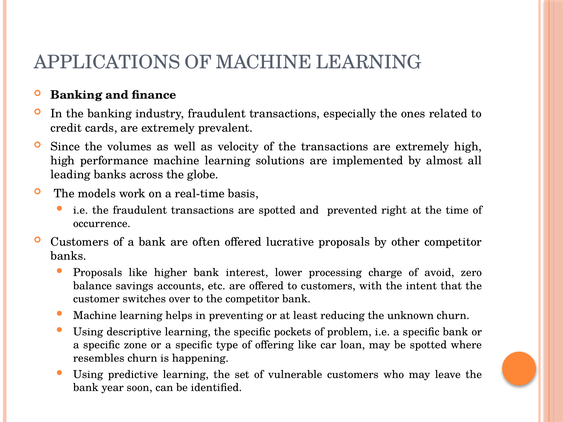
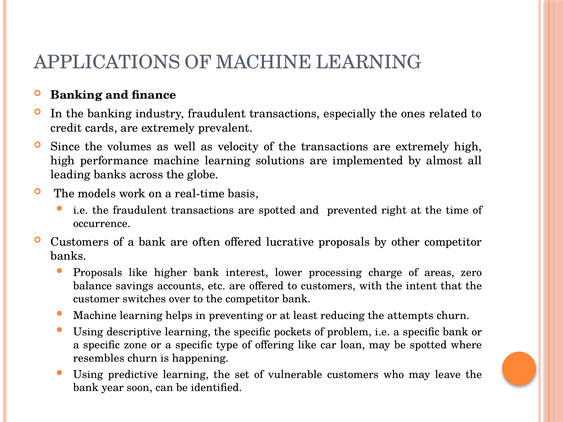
avoid: avoid -> areas (439, 273)
unknown: unknown -> attempts (410, 316)
